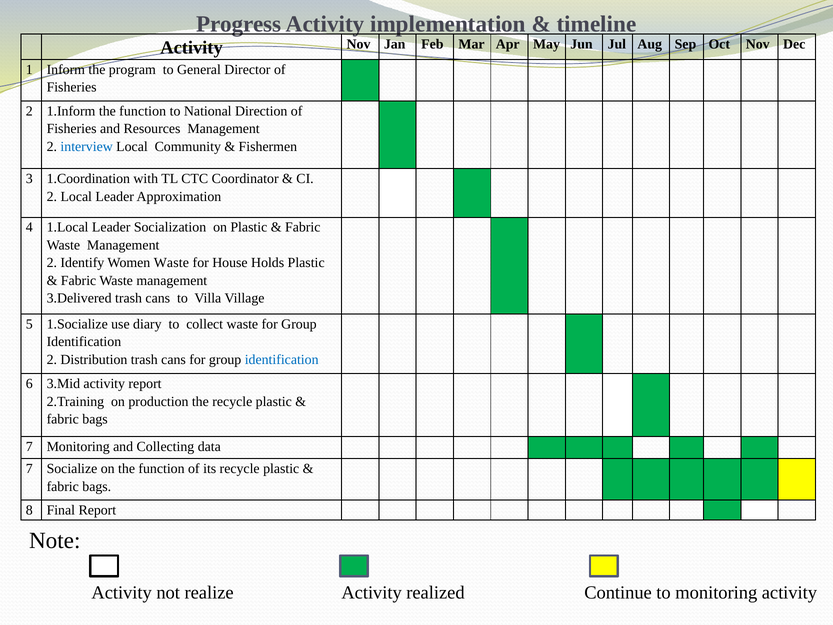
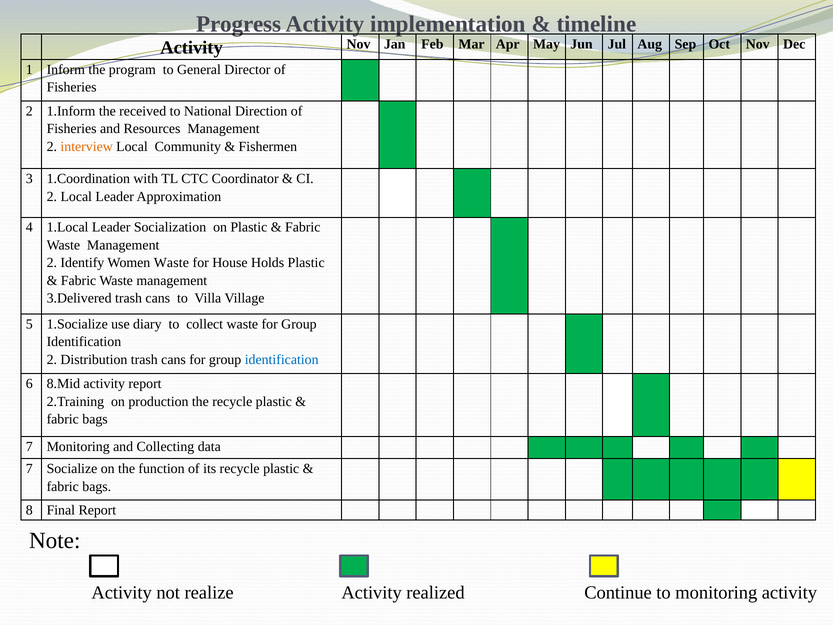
1.Inform the function: function -> received (143, 111)
interview colour: blue -> orange (87, 146)
3.Mid: 3.Mid -> 8.Mid (63, 384)
